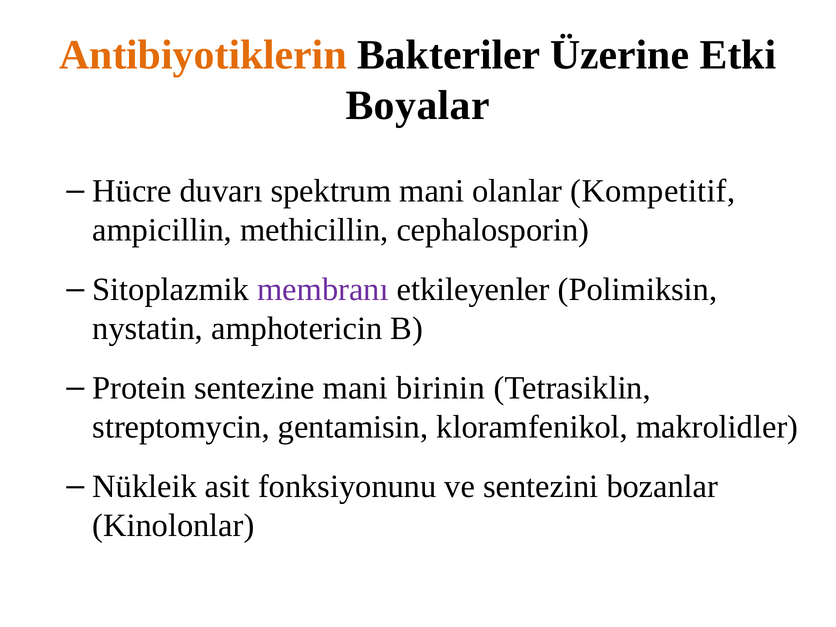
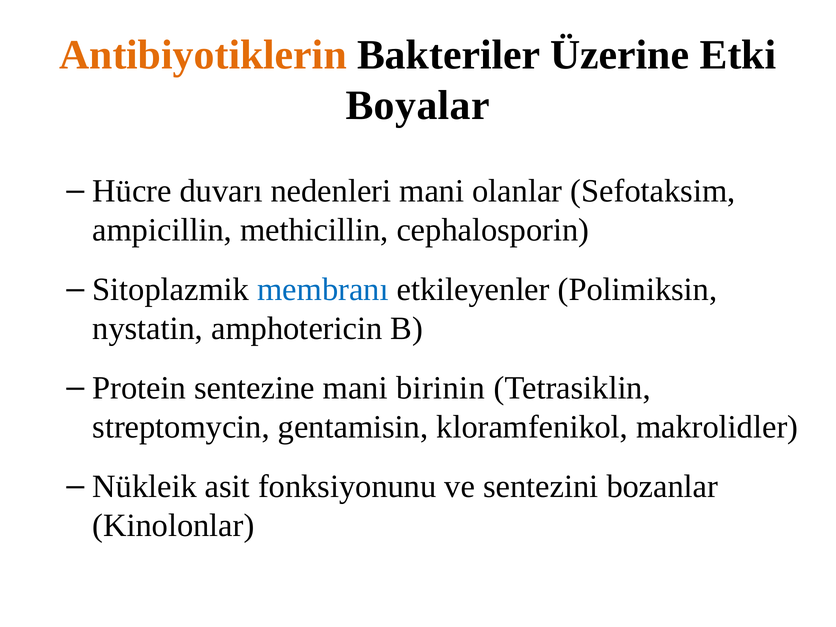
spektrum: spektrum -> nedenleri (331, 191)
Kompetitif: Kompetitif -> Sefotaksim (653, 191)
membranı colour: purple -> blue (323, 290)
